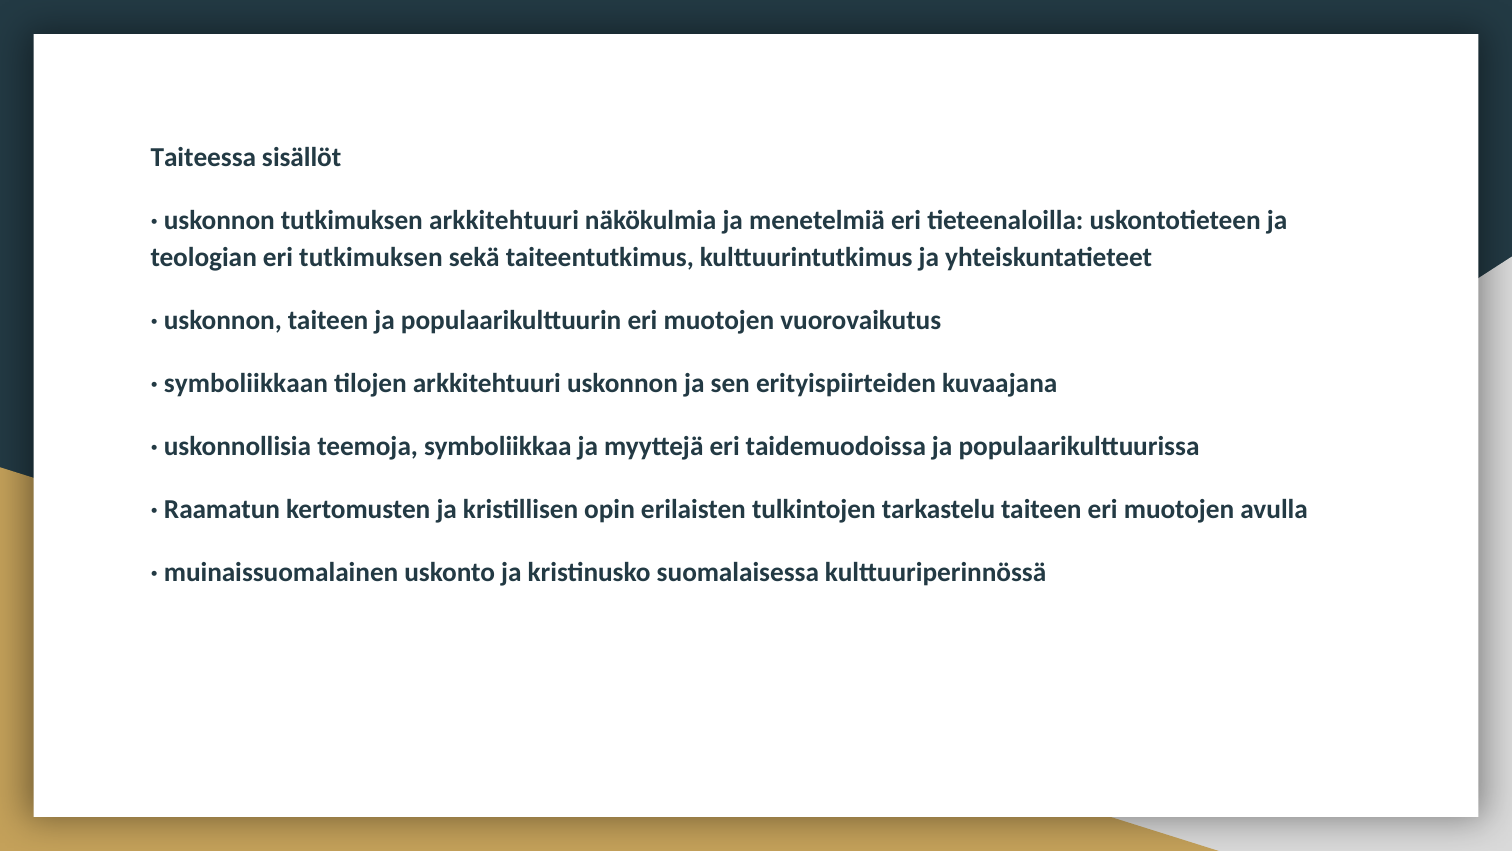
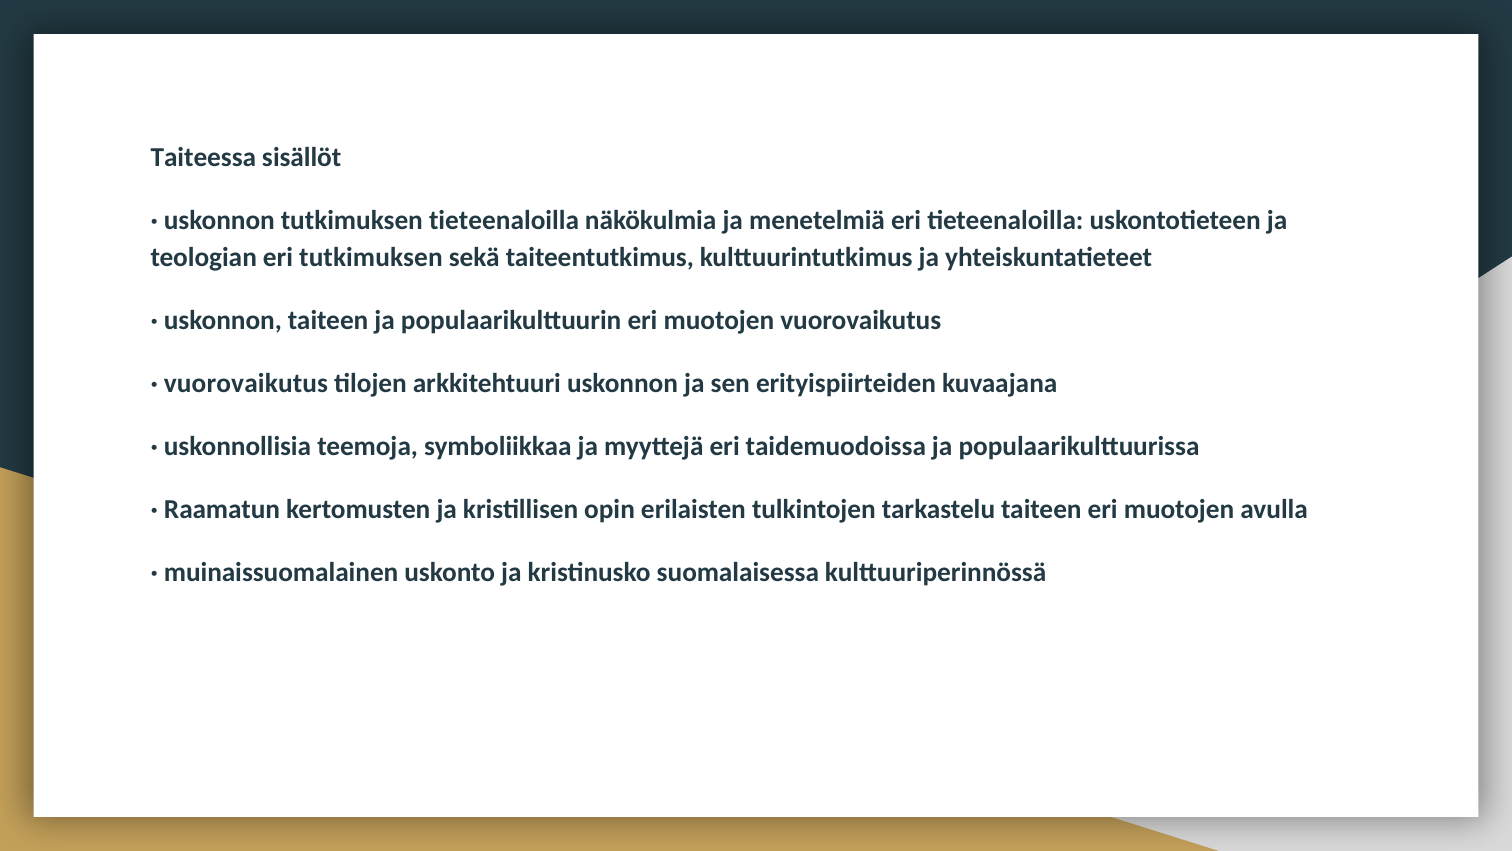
tutkimuksen arkkitehtuuri: arkkitehtuuri -> tieteenaloilla (504, 220)
symboliikkaan: symboliikkaan -> vuorovaikutus (246, 383)
